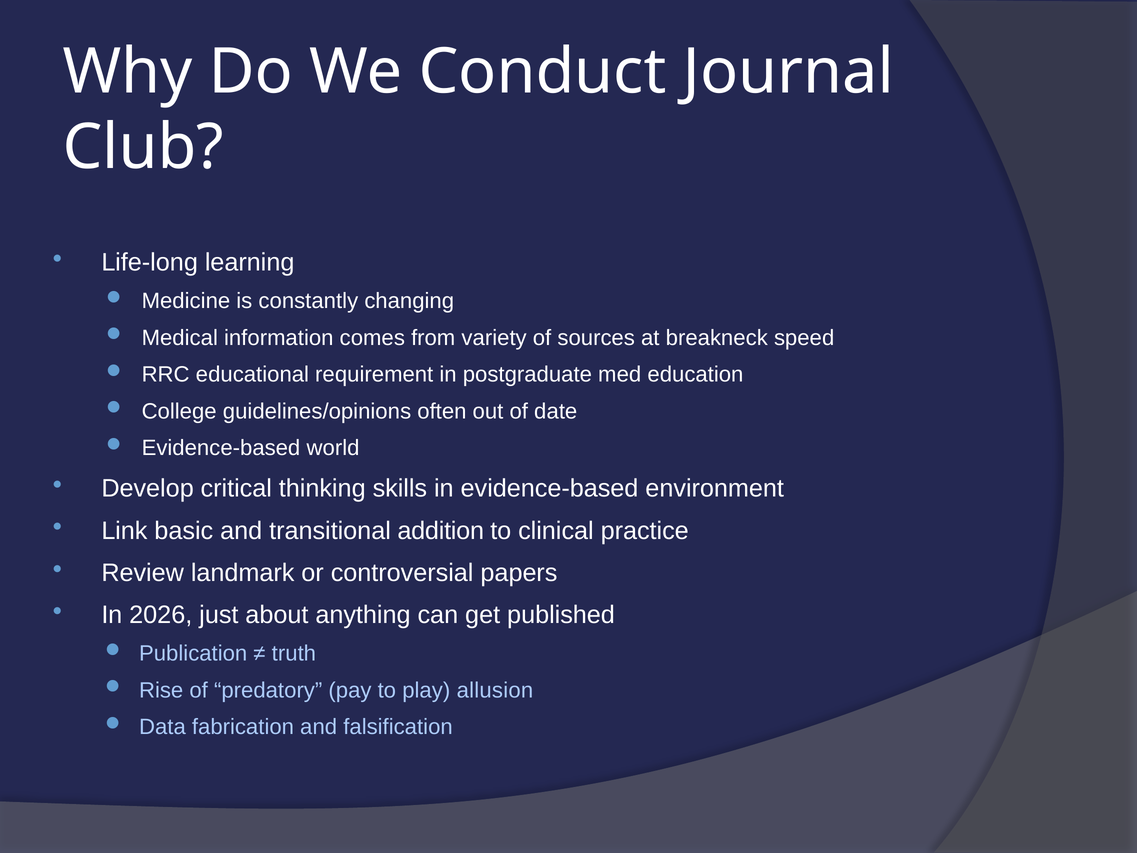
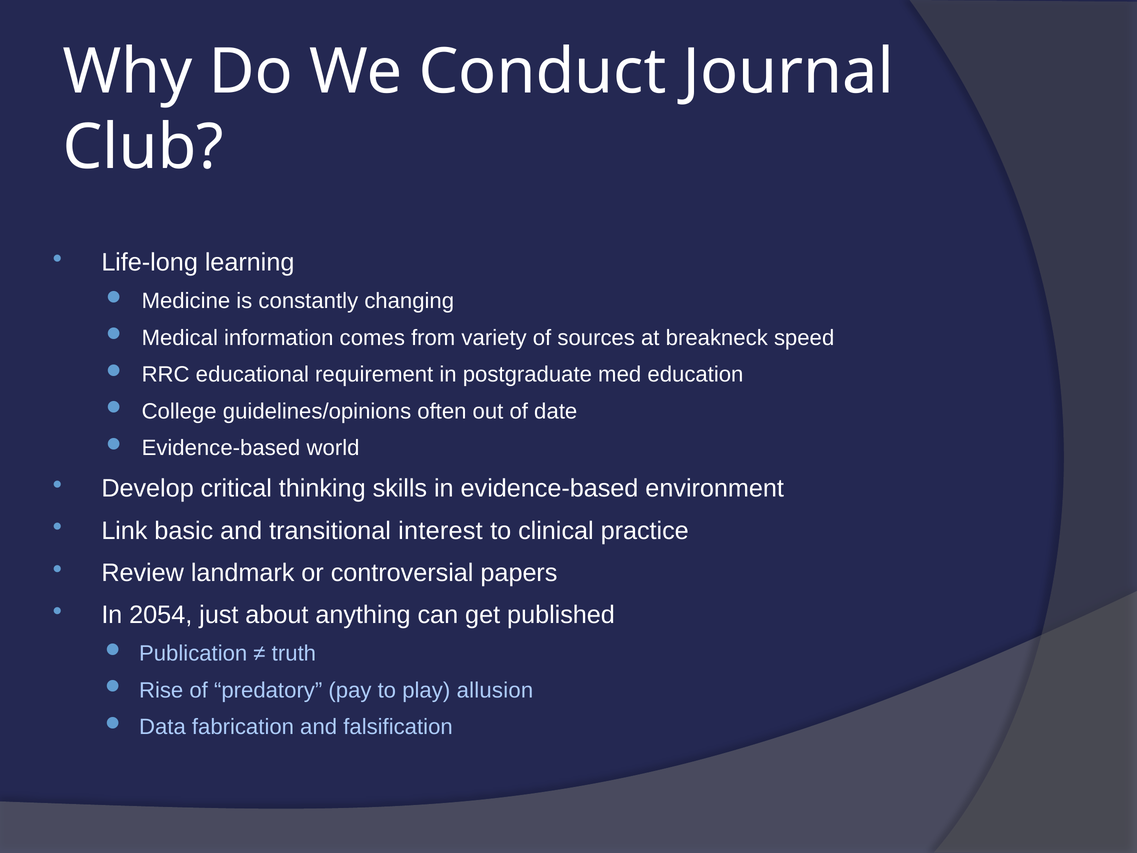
addition: addition -> interest (440, 531)
2026: 2026 -> 2054 (161, 615)
